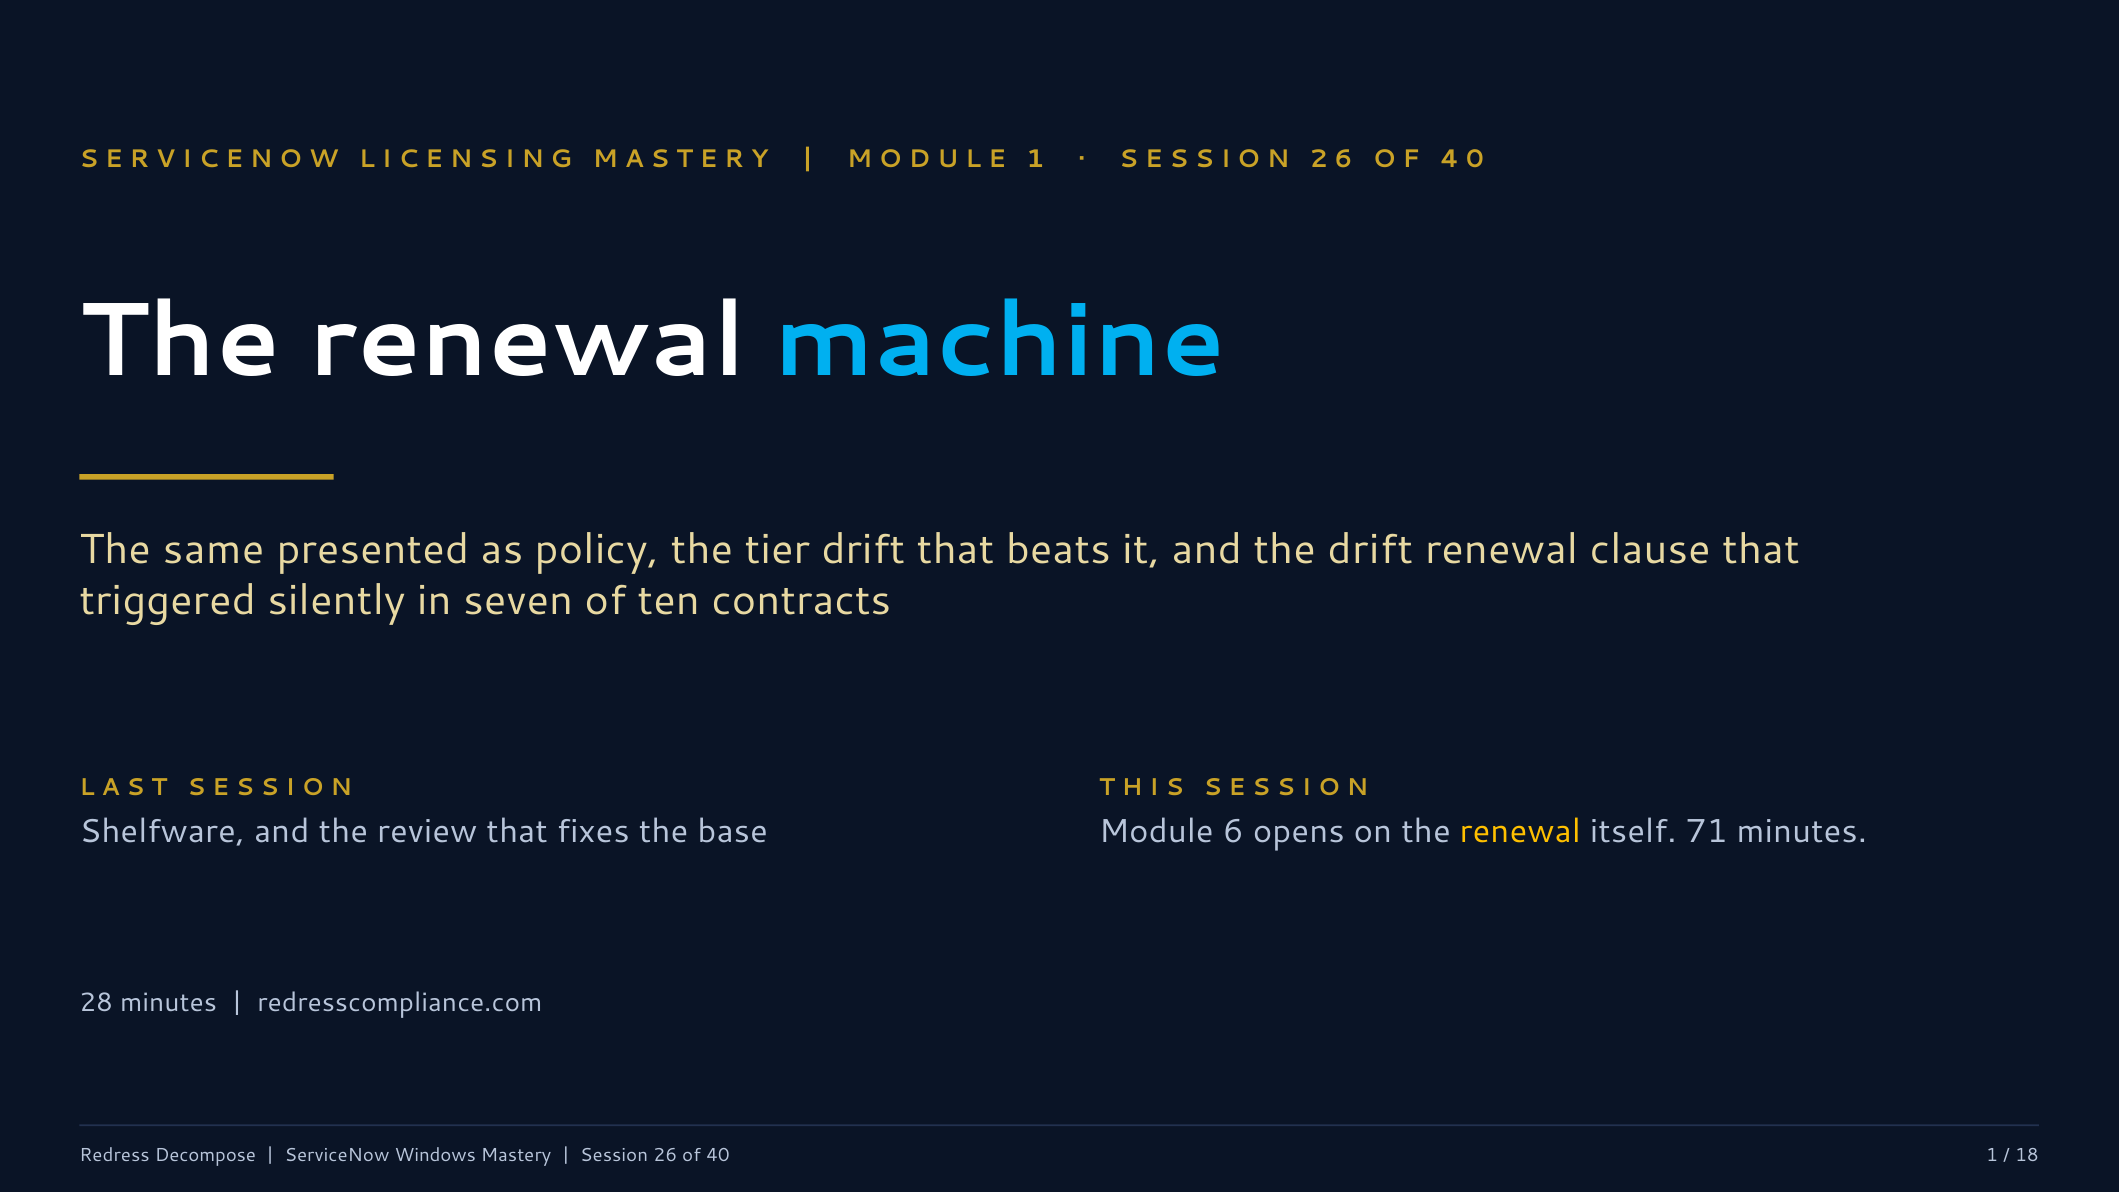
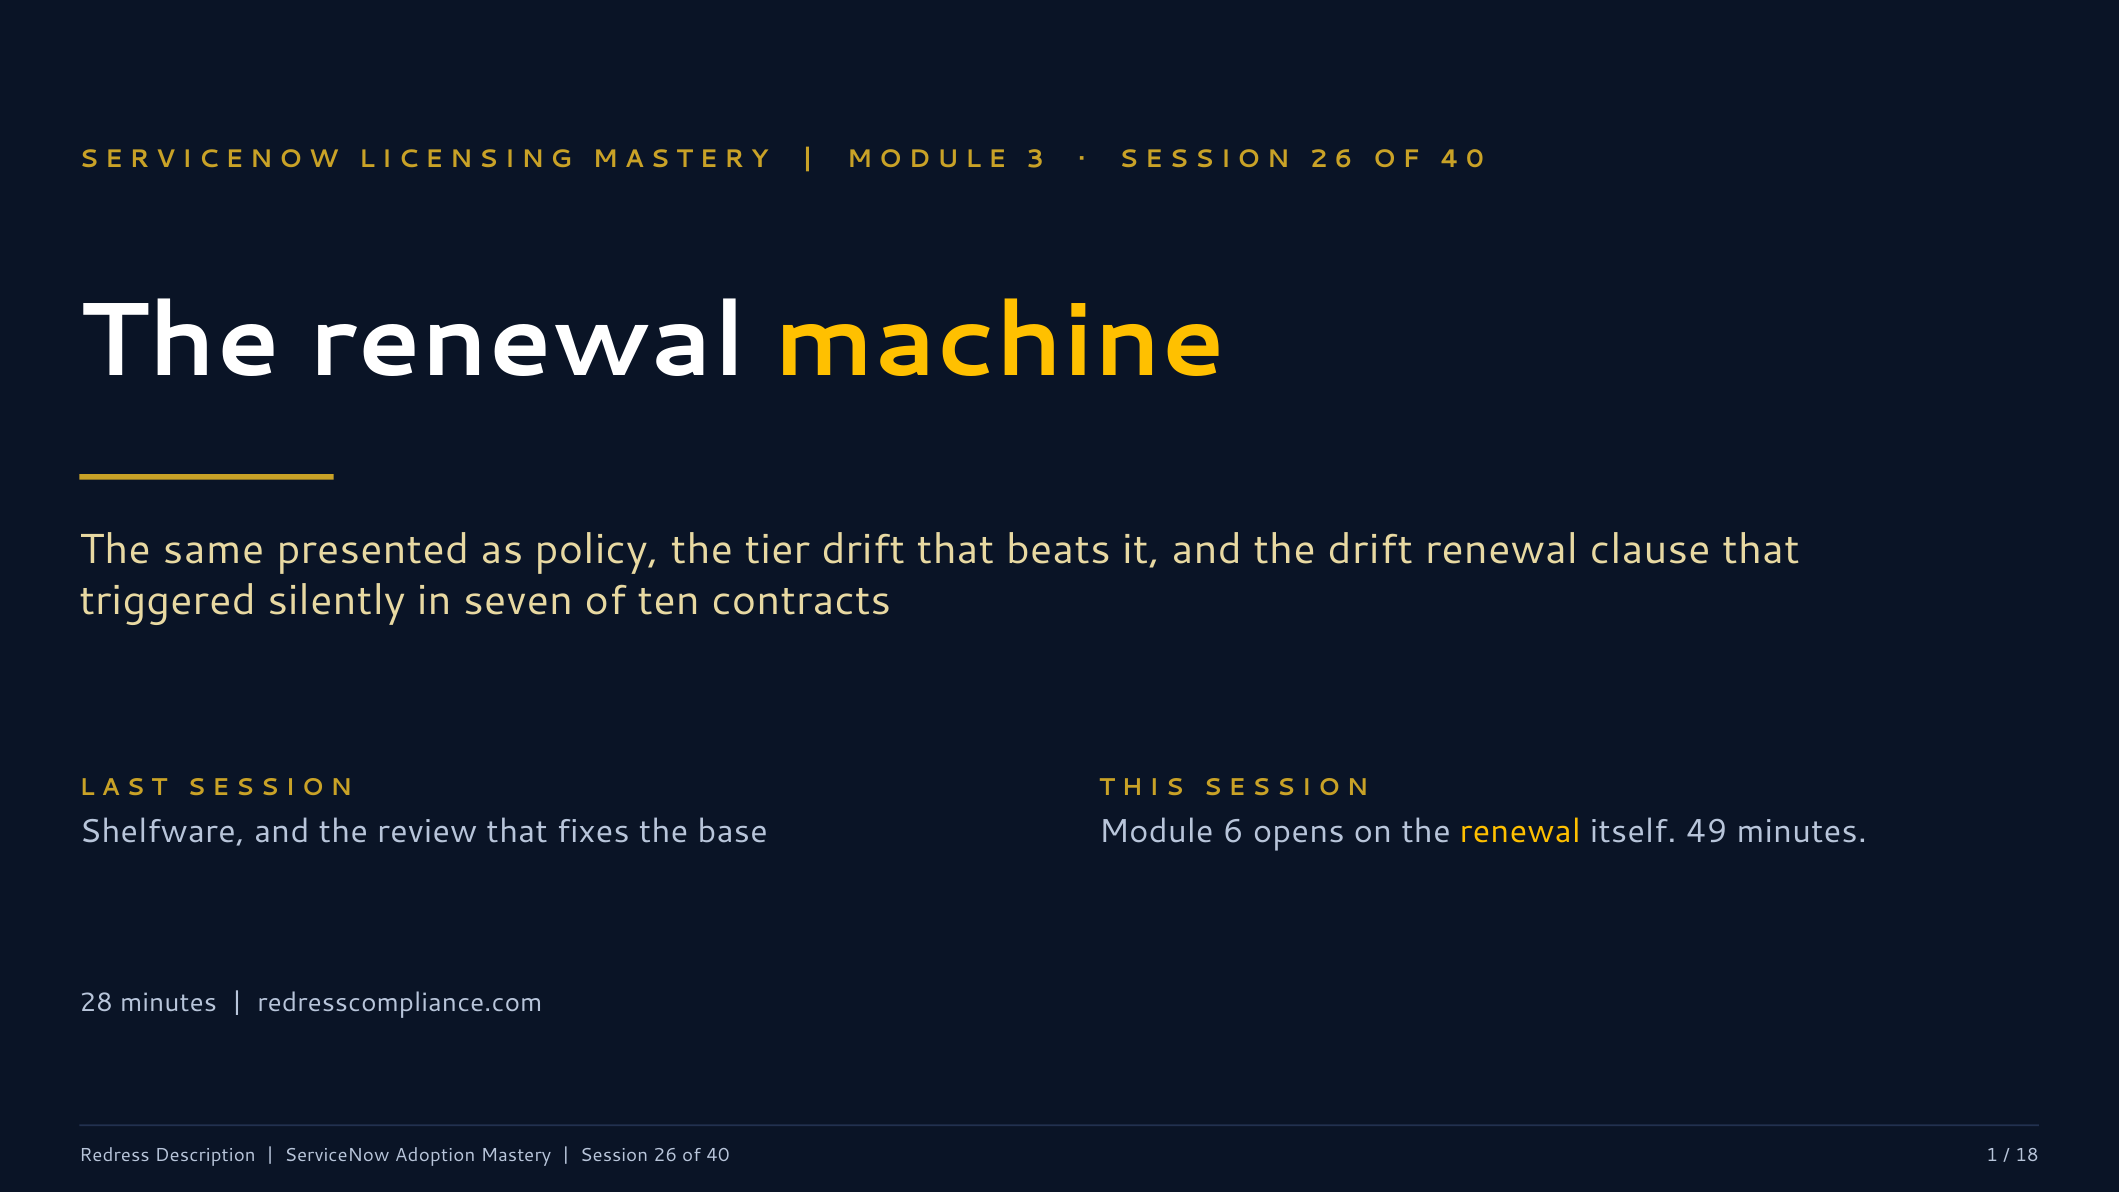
1: 1 -> 3 (1035, 159)
machine colour: light blue -> yellow (1000, 341)
71: 71 -> 49 (1707, 832)
Decompose: Decompose -> Description (205, 1155)
Windows: Windows -> Adoption (435, 1155)
